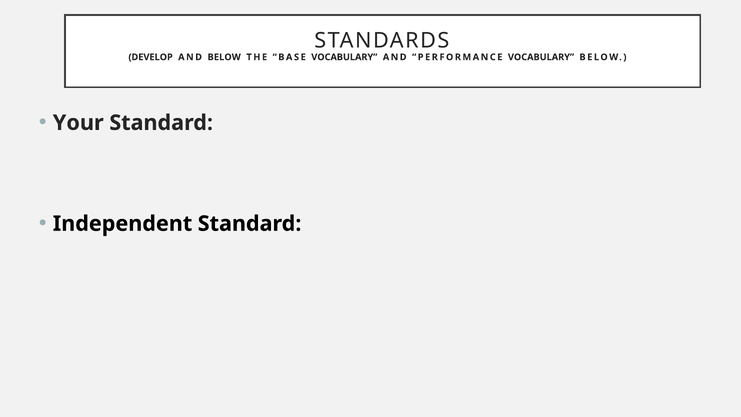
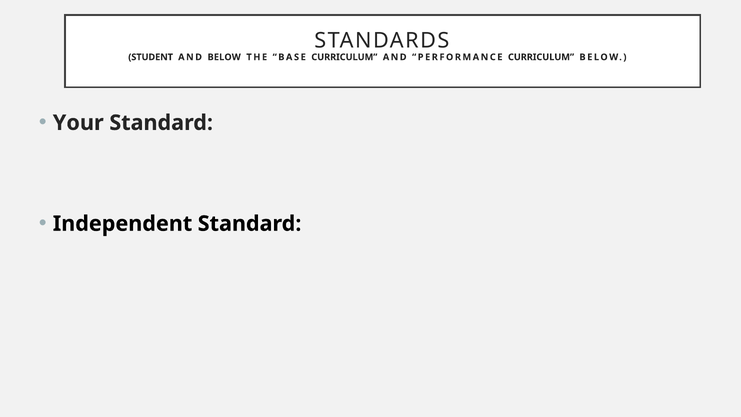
DEVELOP: DEVELOP -> STUDENT (151, 57)
BASE VOCABULARY: VOCABULARY -> CURRICULUM (344, 57)
PERFORMANCE VOCABULARY: VOCABULARY -> CURRICULUM (541, 57)
